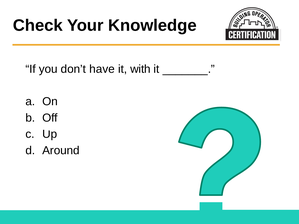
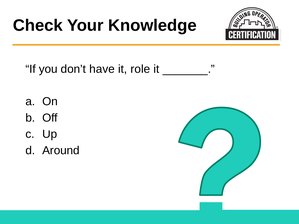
with: with -> role (140, 69)
